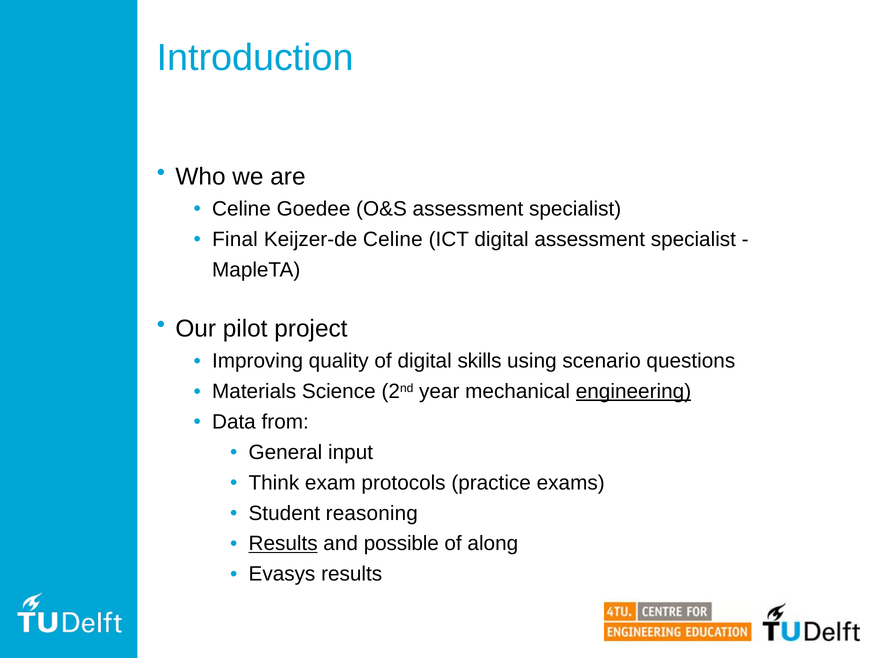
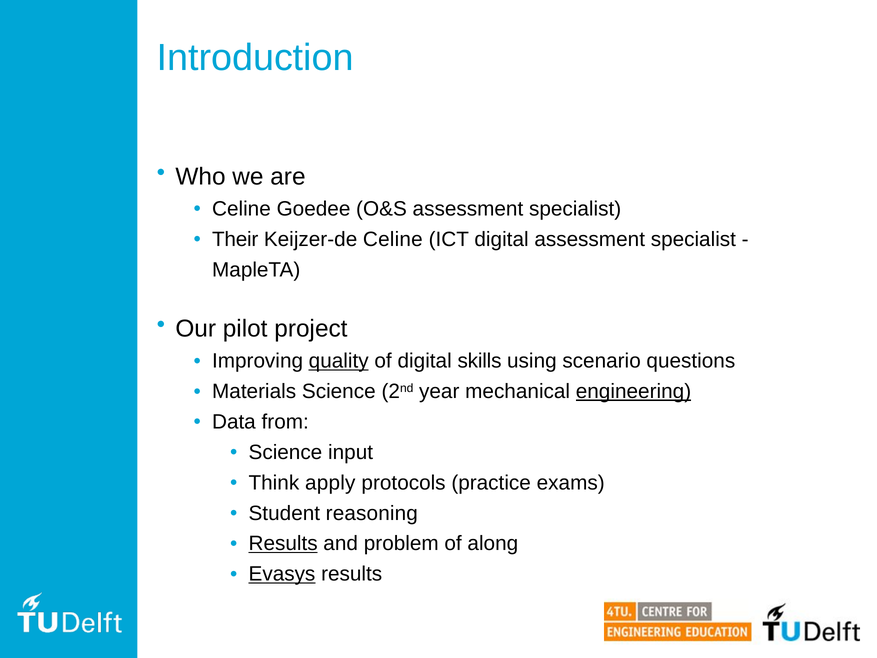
Final: Final -> Their (235, 239)
quality underline: none -> present (339, 361)
General: General -> Science (285, 452)
exam: exam -> apply (330, 483)
possible: possible -> problem (401, 543)
Evasys underline: none -> present (282, 574)
